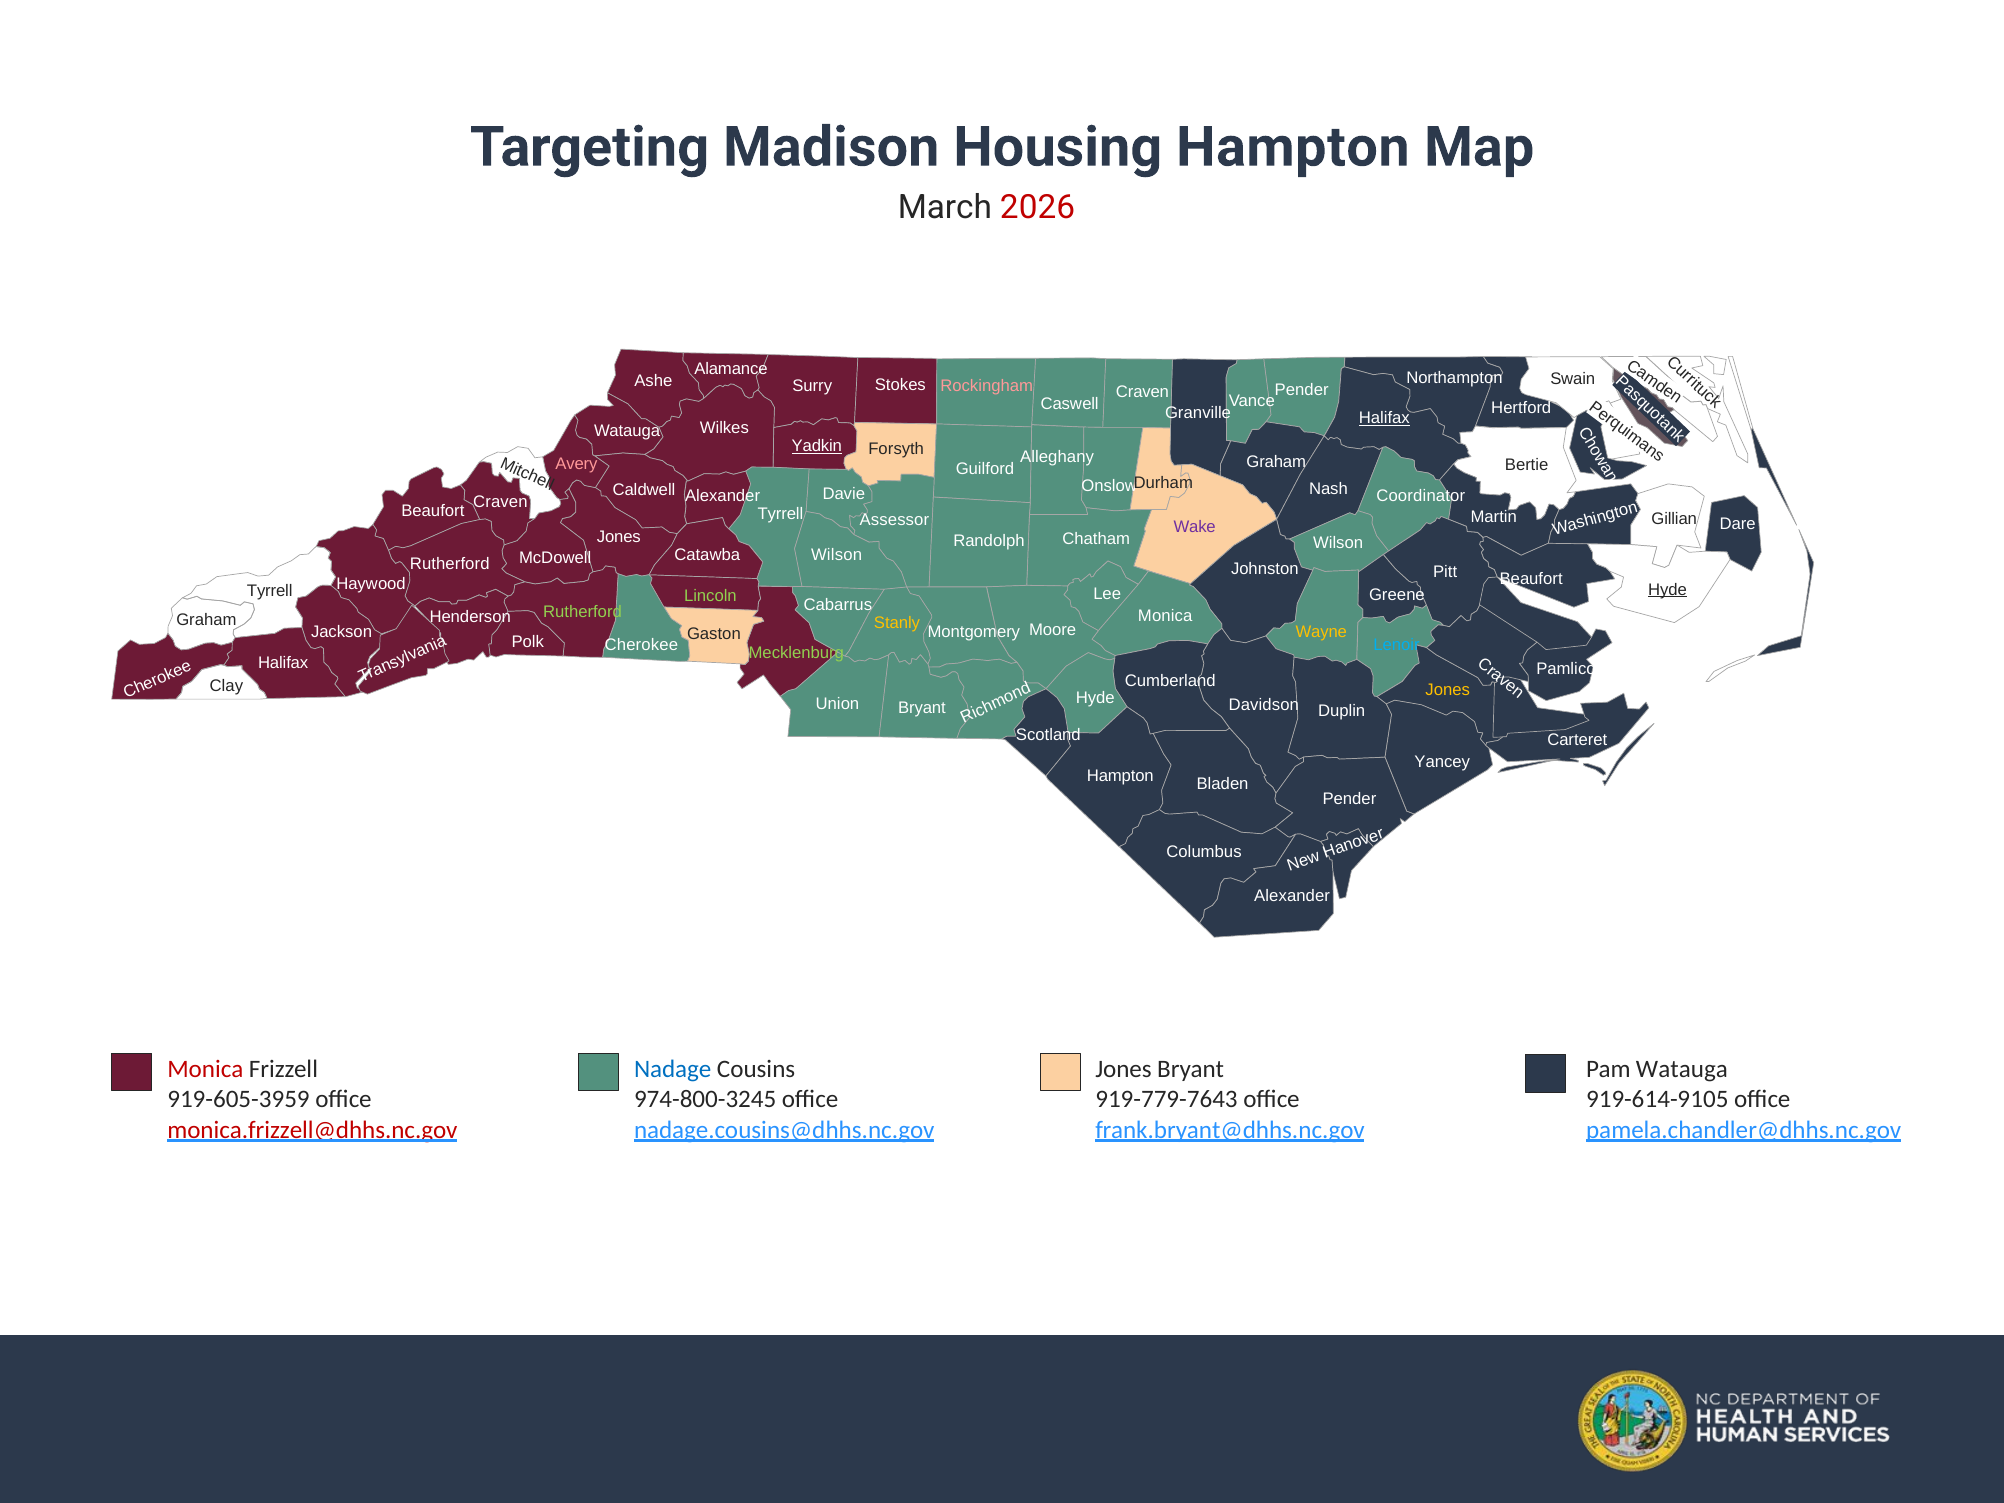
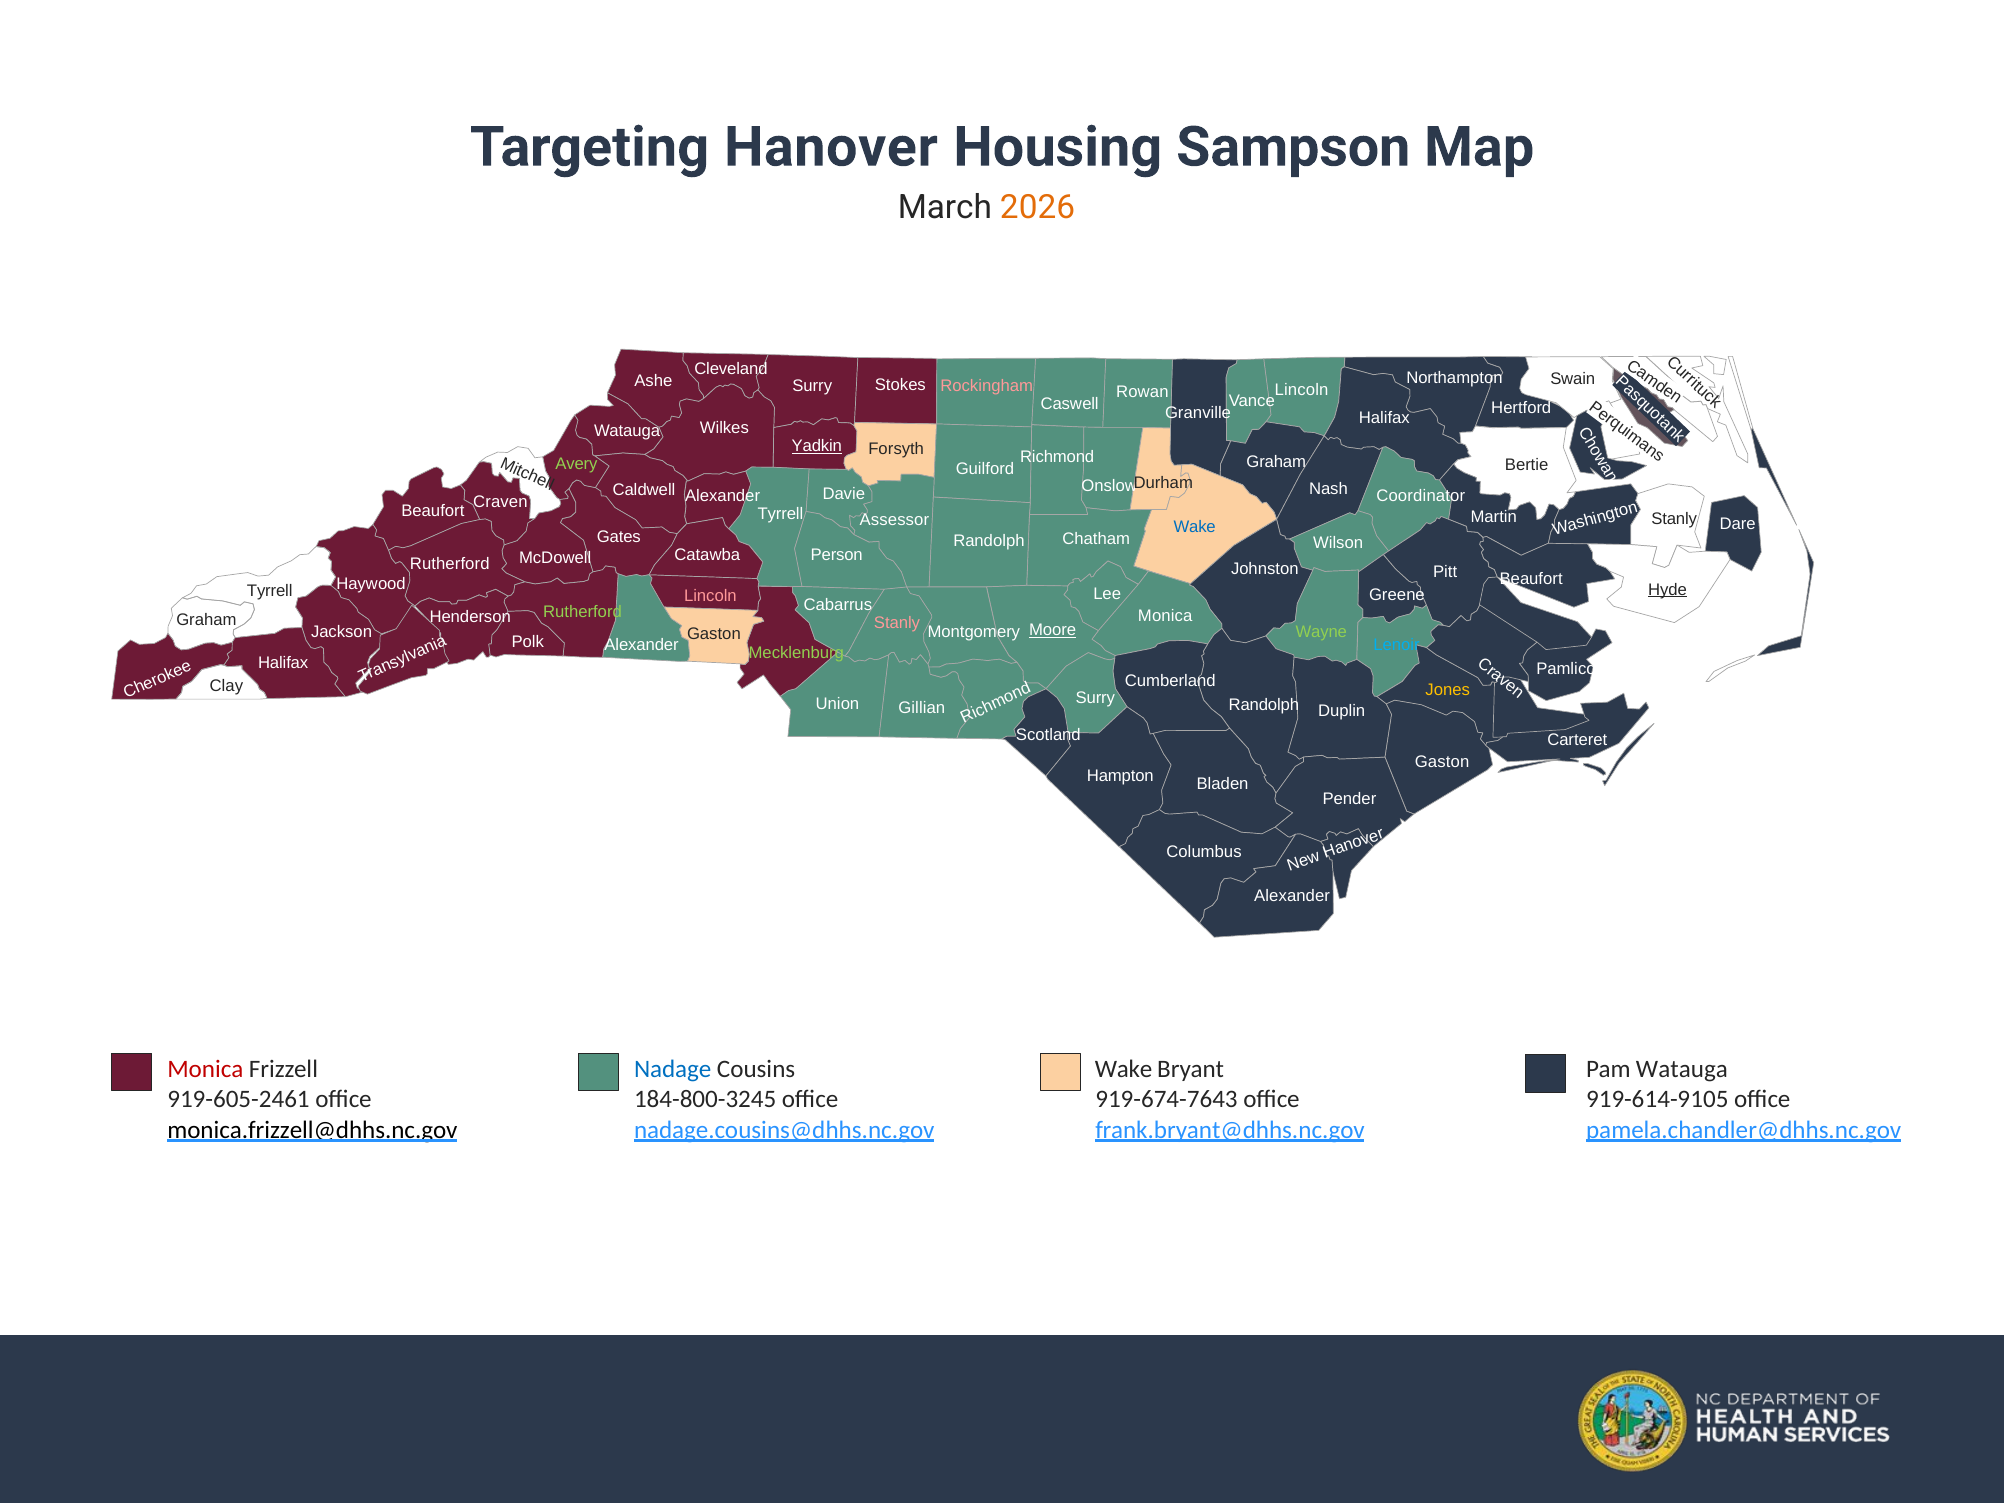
Targeting Madison: Madison -> Hanover (831, 147)
Housing Hampton: Hampton -> Sampson (1293, 147)
2026 colour: red -> orange (1038, 207)
Alamance: Alamance -> Cleveland (731, 369)
Pender: Pender -> Lincoln (1302, 390)
Craven: Craven -> Rowan (1142, 392)
Halifax underline: present -> none (1384, 418)
Alleghany: Alleghany -> Richmond (1057, 457)
Avery colour: pink -> light green (576, 464)
Washington Gillian: Gillian -> Stanly (1674, 519)
Wake colour: purple -> blue (1195, 527)
Jones: Jones -> Gates (619, 537)
Wilson: Wilson -> Person (837, 555)
Lincoln colour: light green -> pink (710, 596)
Stanly colour: yellow -> pink (897, 623)
Moore underline: none -> present (1053, 630)
Wayne colour: yellow -> light green (1321, 632)
Polk Cherokee: Cherokee -> Alexander (642, 645)
Hyde: Hyde -> Surry (1095, 698)
Union Bryant: Bryant -> Gillian (922, 708)
Davidson: Davidson -> Randolph (1264, 705)
Yancey: Yancey -> Gaston (1442, 762)
Jones: Jones -> Wake (1124, 1069)
919-605-3959: 919-605-3959 -> 919-605-2461 (238, 1100)
974-800-3245: 974-800-3245 -> 184-800-3245 (705, 1100)
919-779-7643: 919-779-7643 -> 919-674-7643 (1166, 1100)
monica.frizzell@dhhs.nc.gov colour: red -> black (312, 1130)
